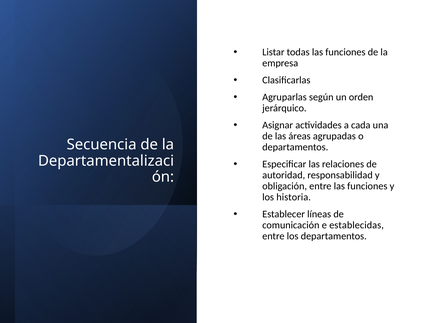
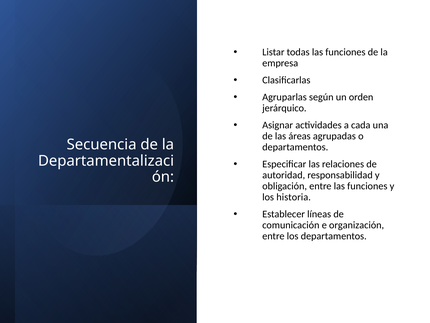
establecidas: establecidas -> organización (357, 225)
